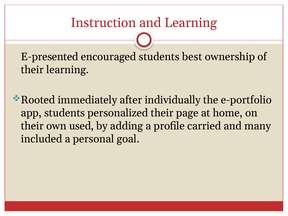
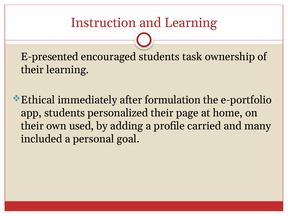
best: best -> task (192, 57)
Rooted: Rooted -> Ethical (38, 100)
individually: individually -> formulation (173, 100)
